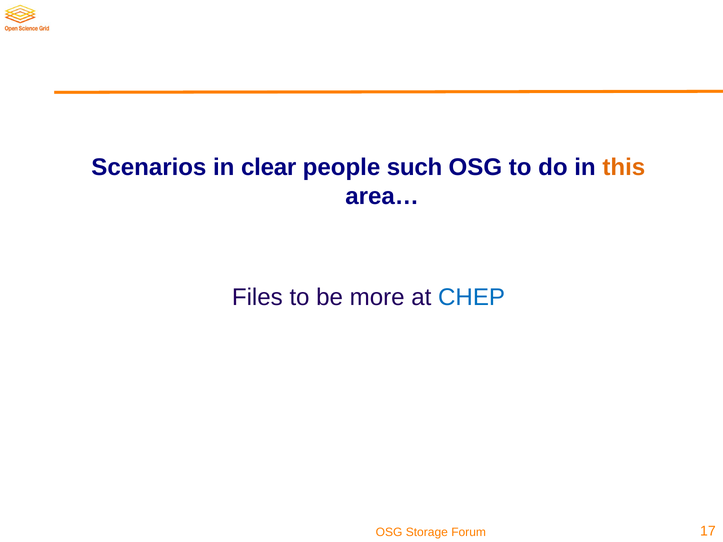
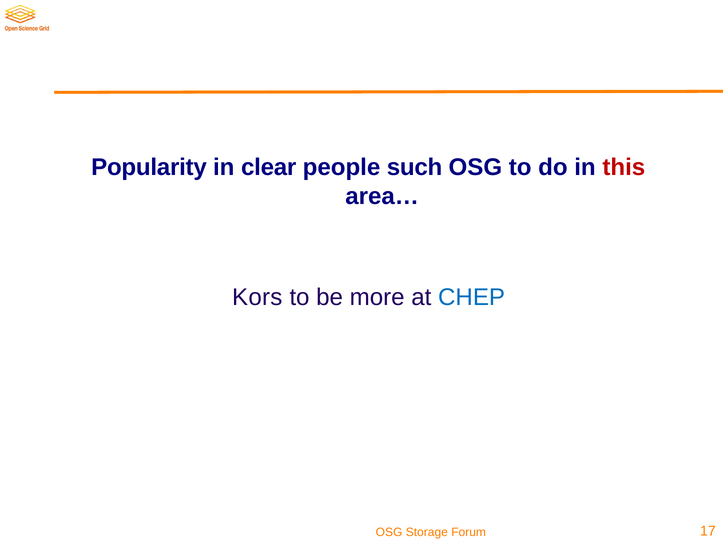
Scenarios: Scenarios -> Popularity (149, 167)
this colour: orange -> red (624, 167)
Files: Files -> Kors (257, 297)
